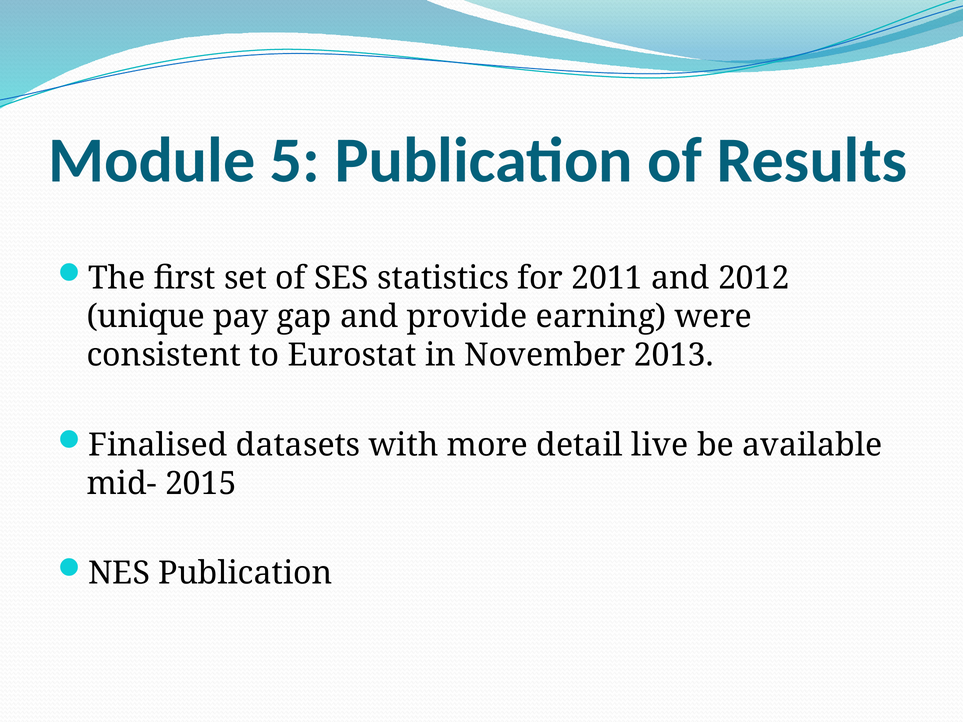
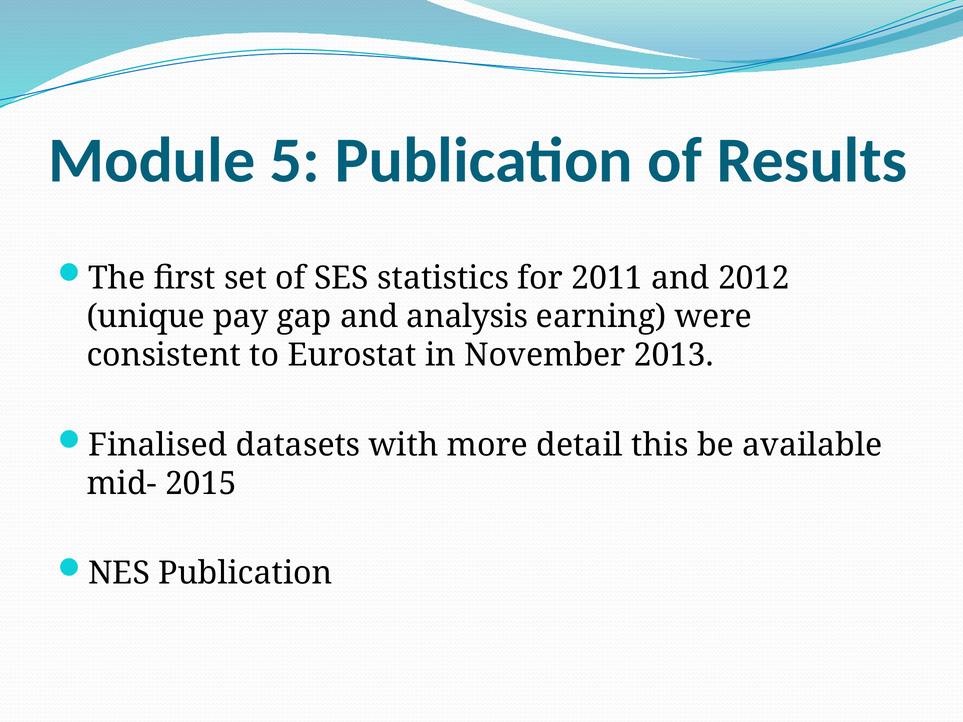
provide: provide -> analysis (467, 317)
live: live -> this (660, 445)
